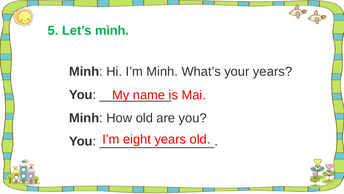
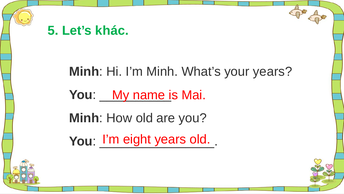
mình: mình -> khác (112, 31)
